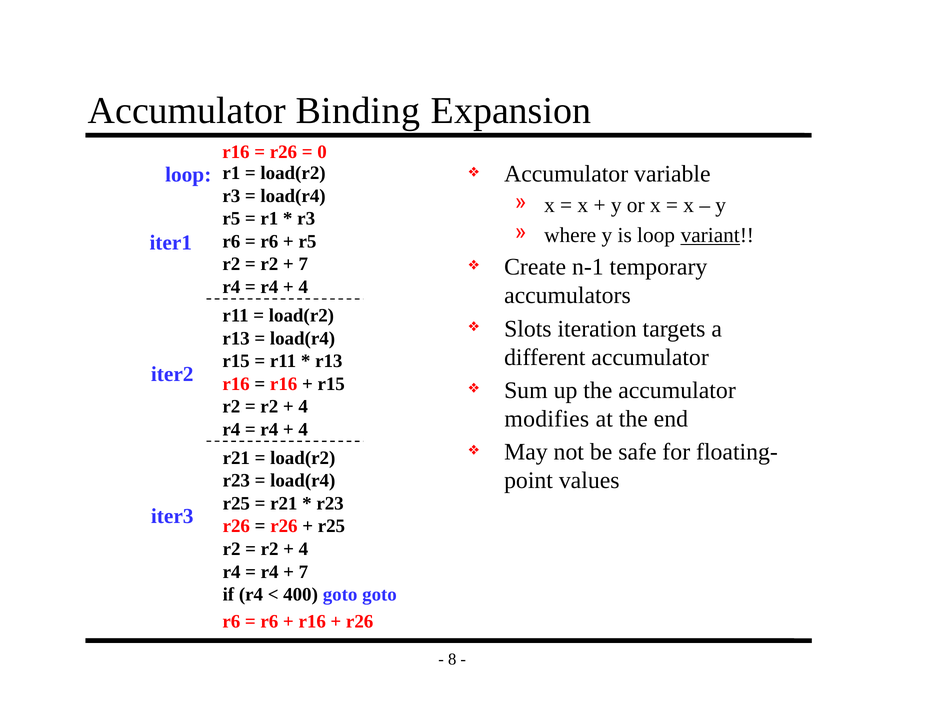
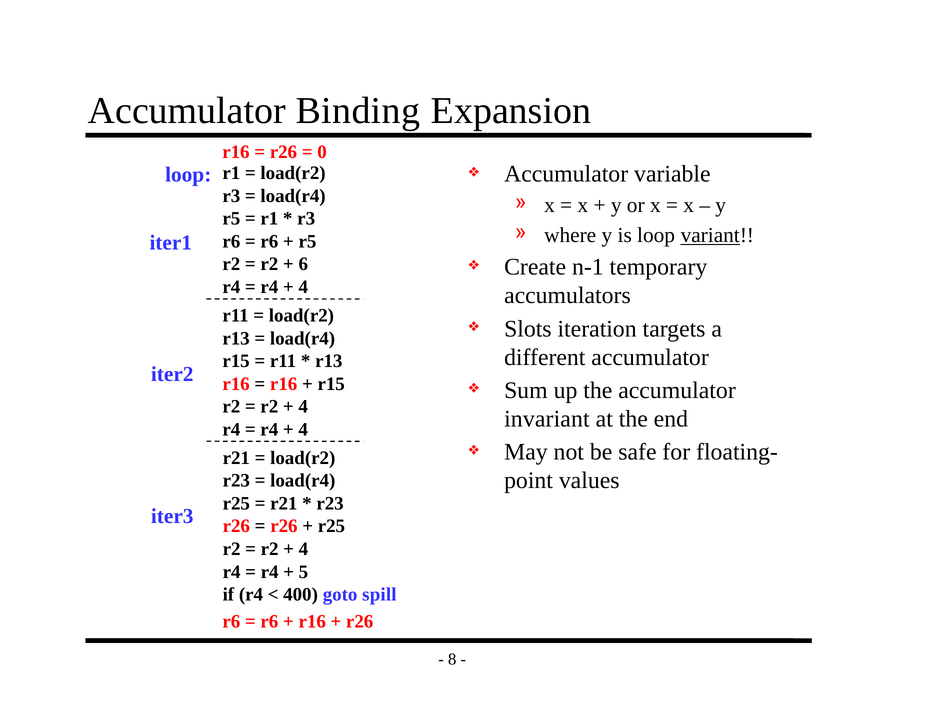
7: 7 -> 6 (303, 264)
modifies: modifies -> invariant (547, 419)
7: 7 -> 5 (303, 572)
goto goto: goto -> spill (379, 595)
